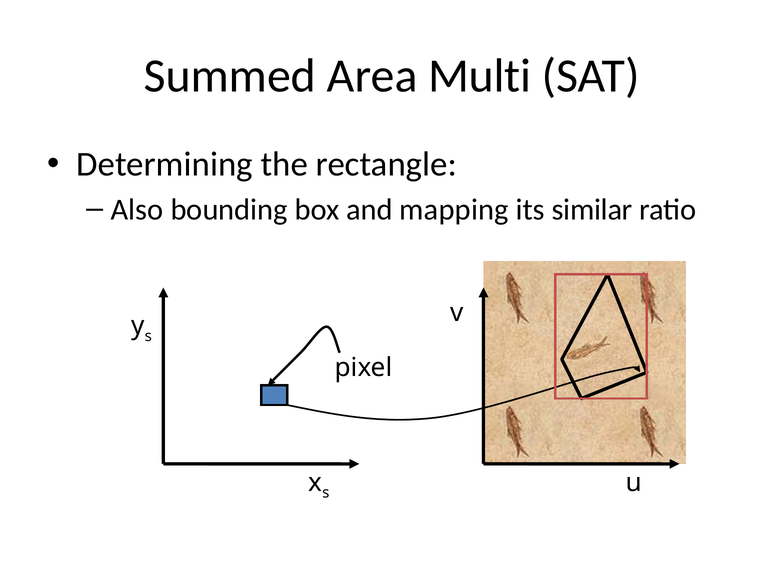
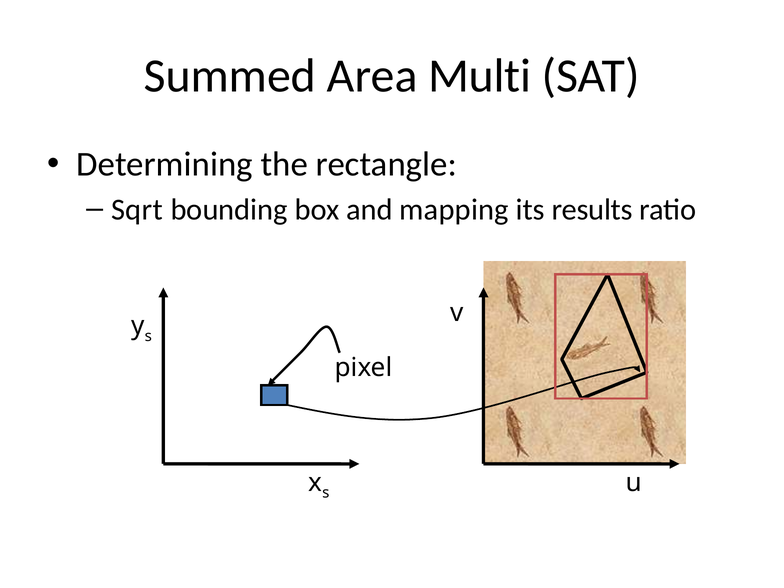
Also: Also -> Sqrt (137, 209)
similar: similar -> results (592, 209)
